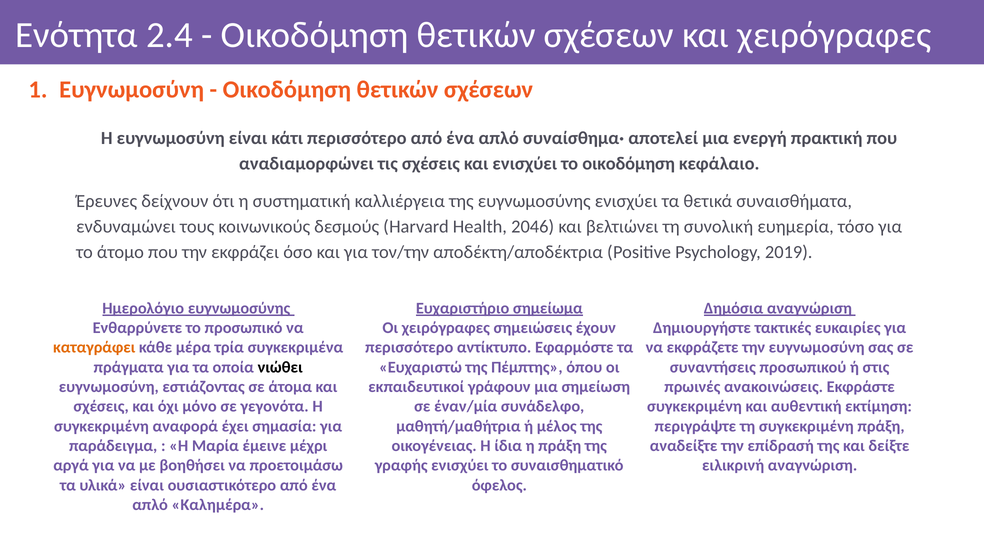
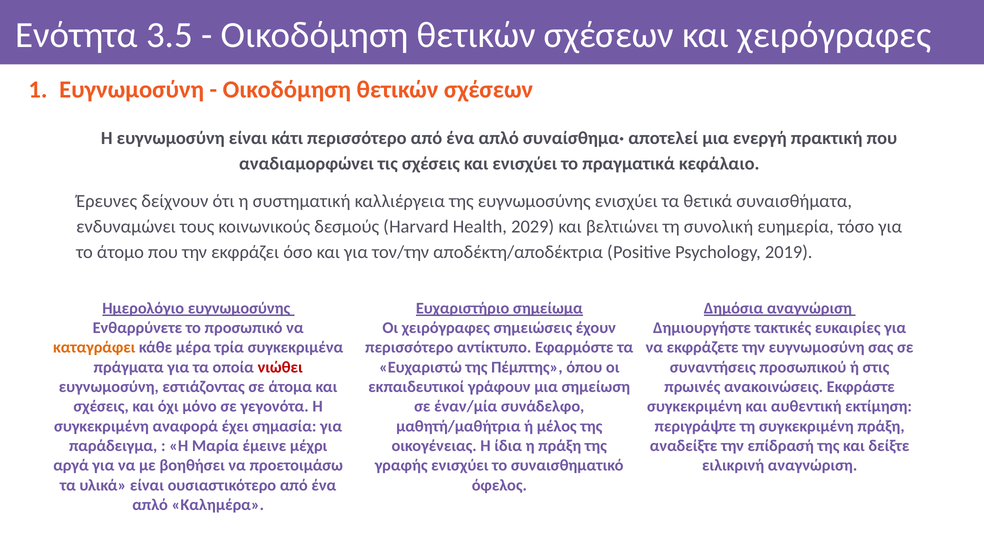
2.4: 2.4 -> 3.5 (169, 35)
το οικοδόμηση: οικοδόμηση -> πραγματικά (629, 164)
2046: 2046 -> 2029 (533, 227)
νιώθει colour: black -> red (280, 368)
